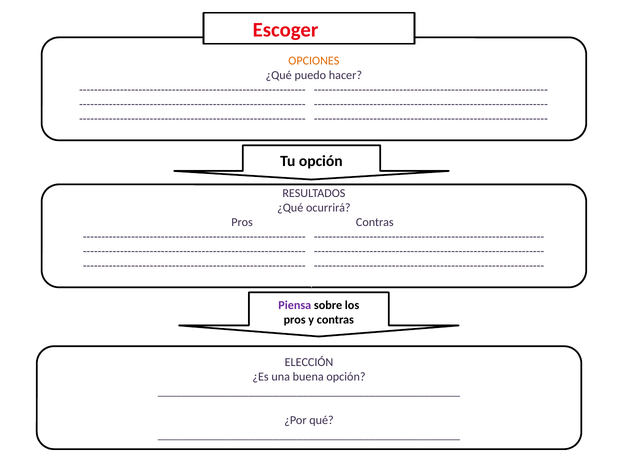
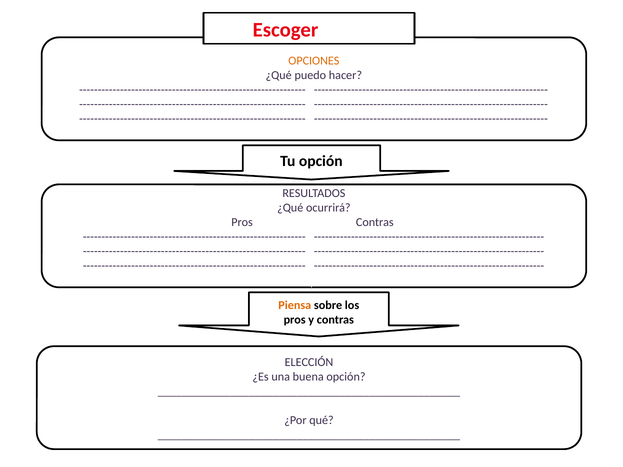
Piensa colour: purple -> orange (295, 305)
